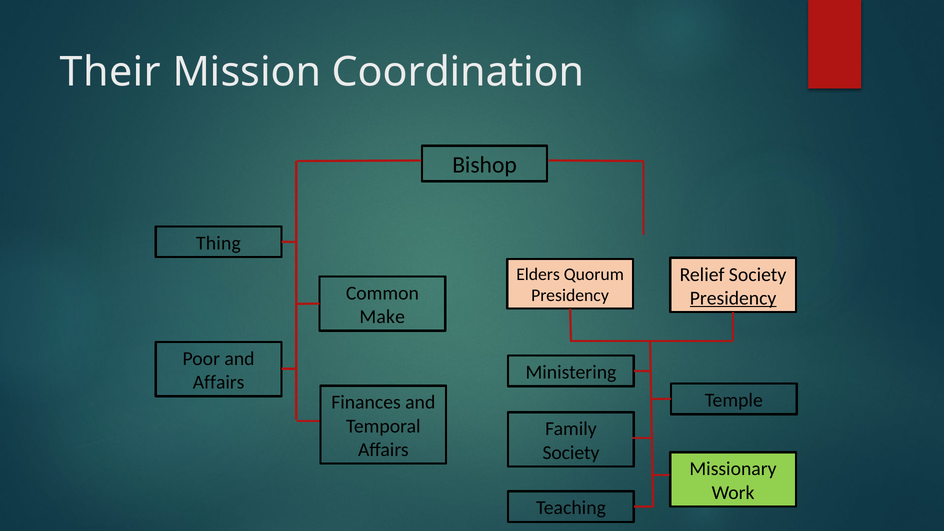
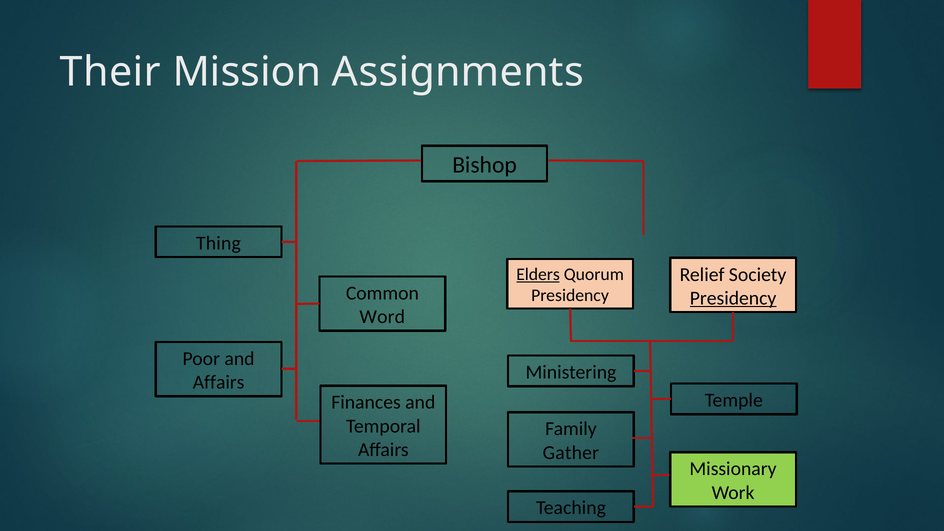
Coordination: Coordination -> Assignments (458, 72)
Elders underline: none -> present (538, 274)
Make: Make -> Word (382, 317)
Society: Society -> Gather (571, 453)
